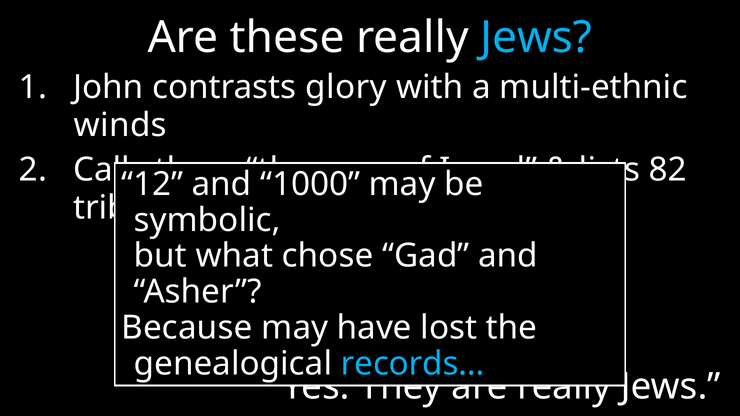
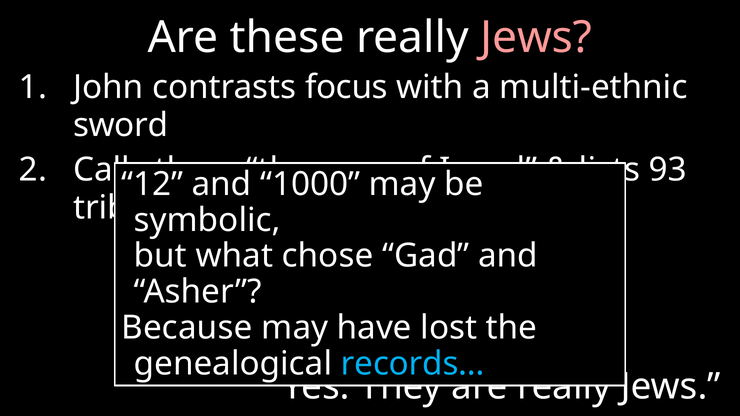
Jews colour: light blue -> pink (536, 38)
glory: glory -> focus (346, 87)
winds: winds -> sword (121, 125)
82: 82 -> 93 (668, 170)
